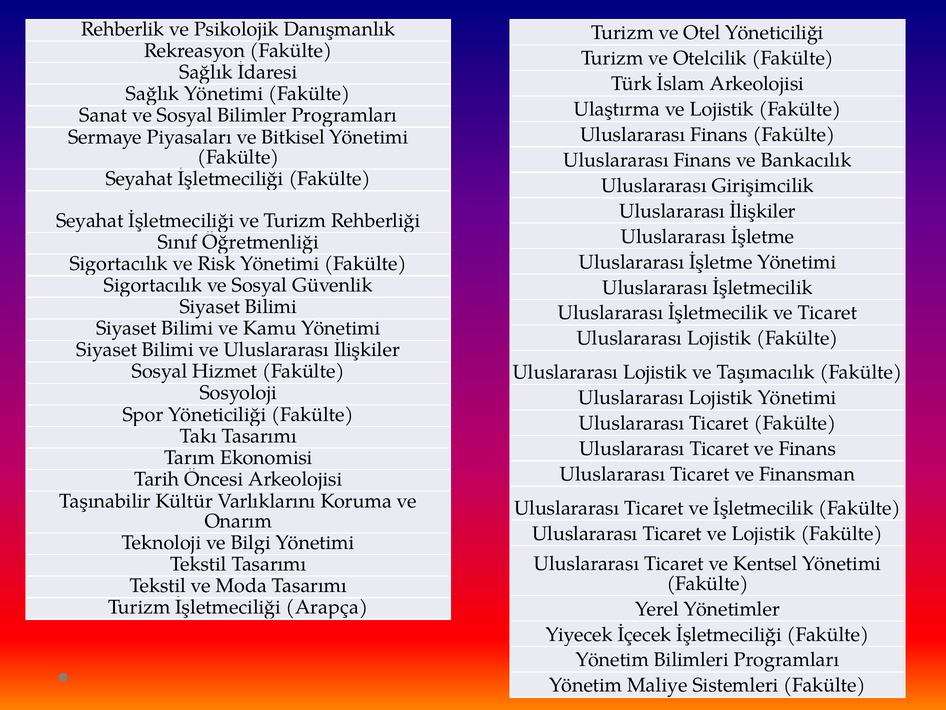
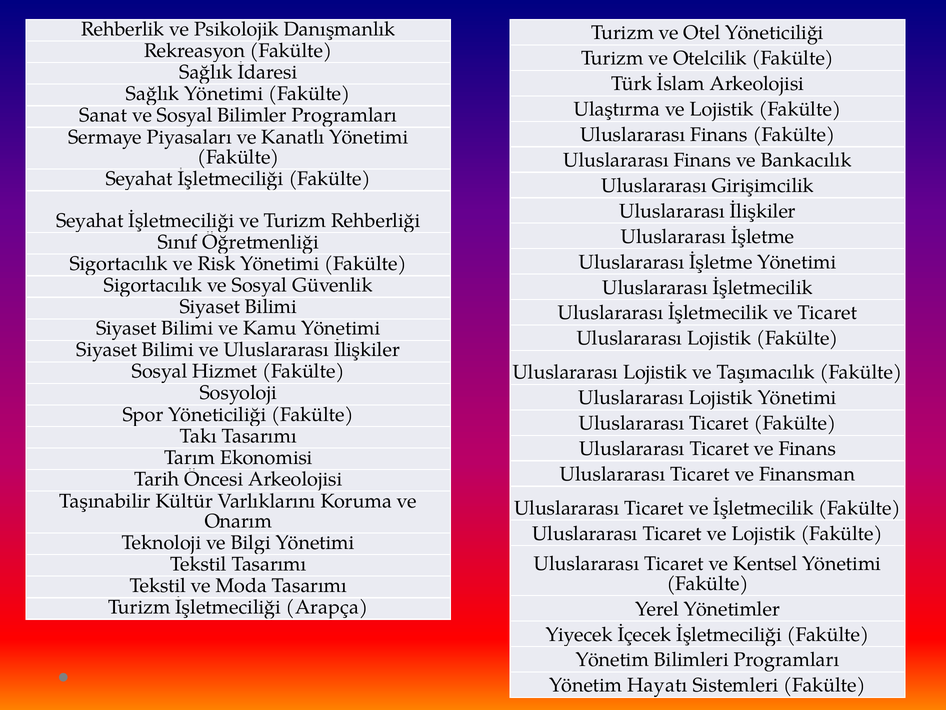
Bitkisel: Bitkisel -> Kanatlı (293, 137)
Maliye: Maliye -> Hayatı (657, 685)
